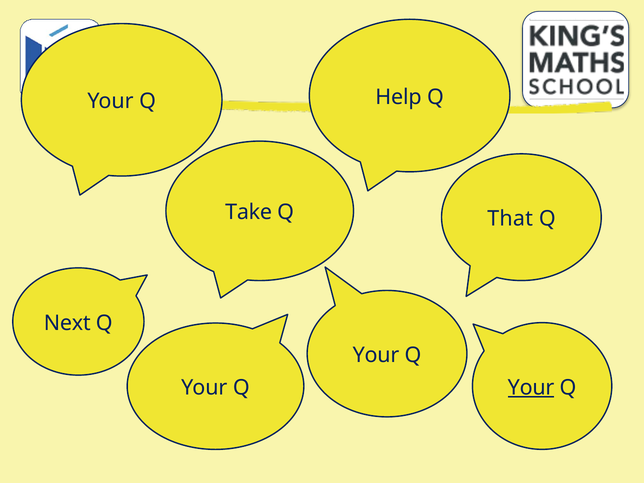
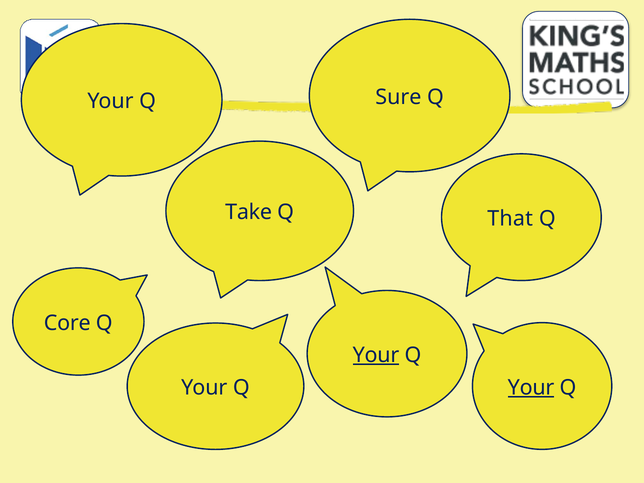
Help: Help -> Sure (398, 97)
Next: Next -> Core (67, 323)
Your underline: none -> present (376, 355)
